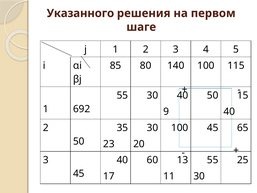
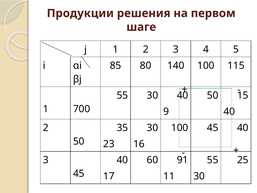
Указанного: Указанного -> Продукции (80, 13)
692: 692 -> 700 (82, 109)
100 45 65: 65 -> 40 (243, 128)
20: 20 -> 16 (139, 144)
13: 13 -> 91 (183, 160)
